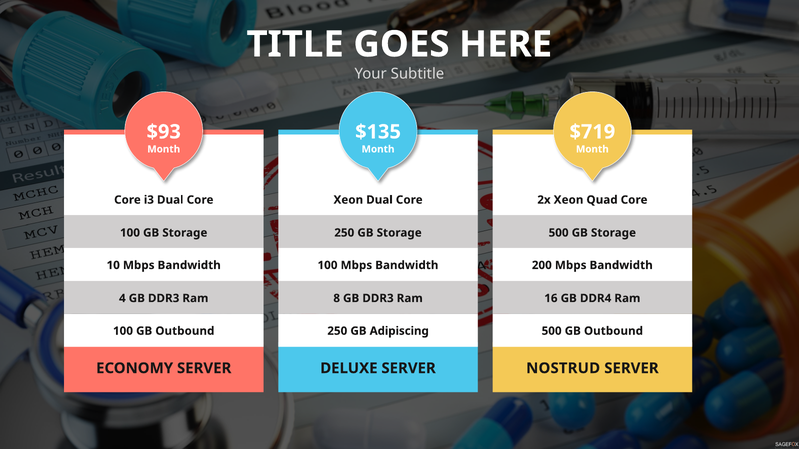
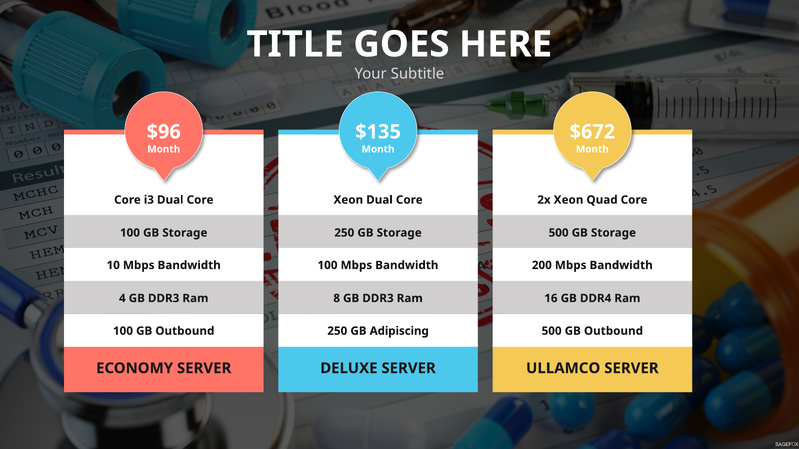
$93: $93 -> $96 (164, 132)
$719: $719 -> $672 (592, 132)
NOSTRUD: NOSTRUD -> ULLAMCO (563, 369)
